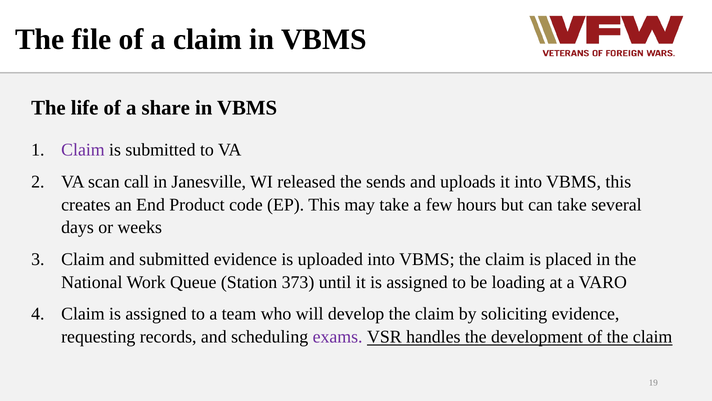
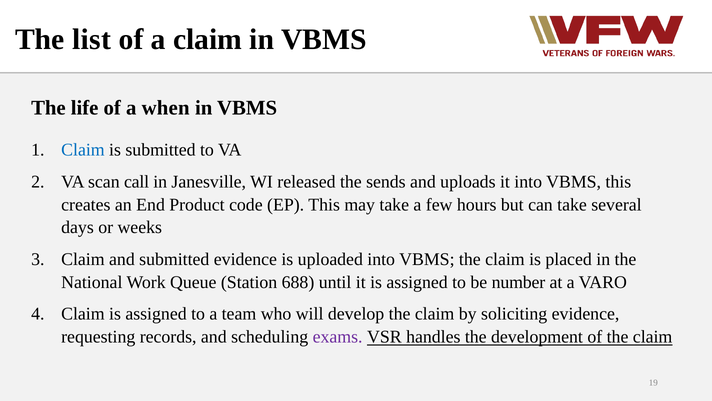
file: file -> list (92, 40)
share: share -> when (166, 108)
Claim colour: purple -> blue (83, 150)
373: 373 -> 688 (298, 282)
loading: loading -> number (518, 282)
